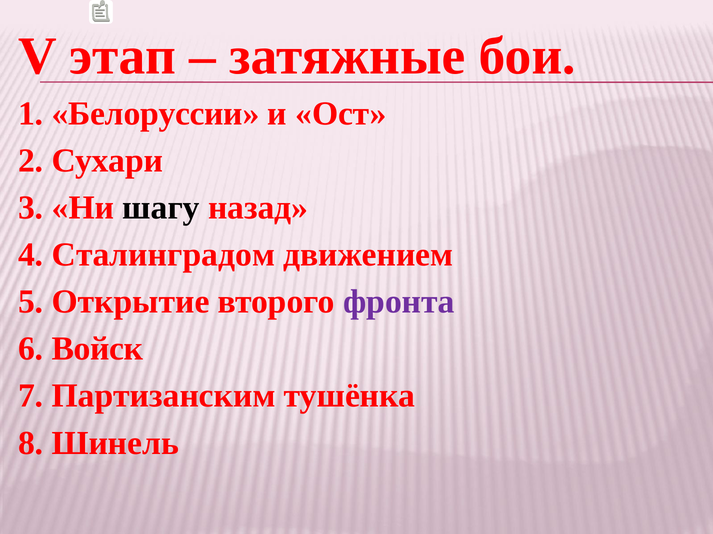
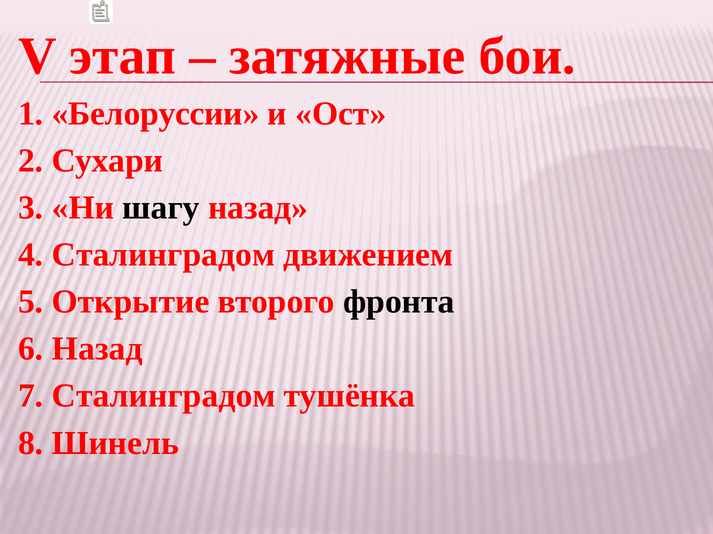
фронта colour: purple -> black (399, 302)
6 Войск: Войск -> Назад (97, 349)
7 Партизанским: Партизанским -> Сталинградом (164, 396)
